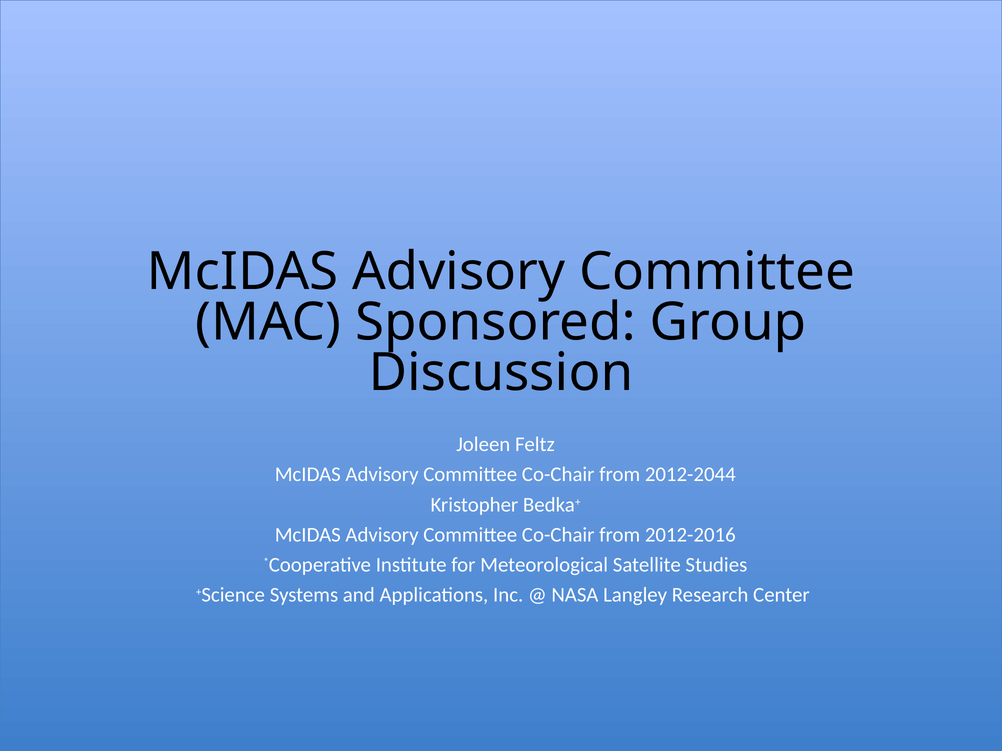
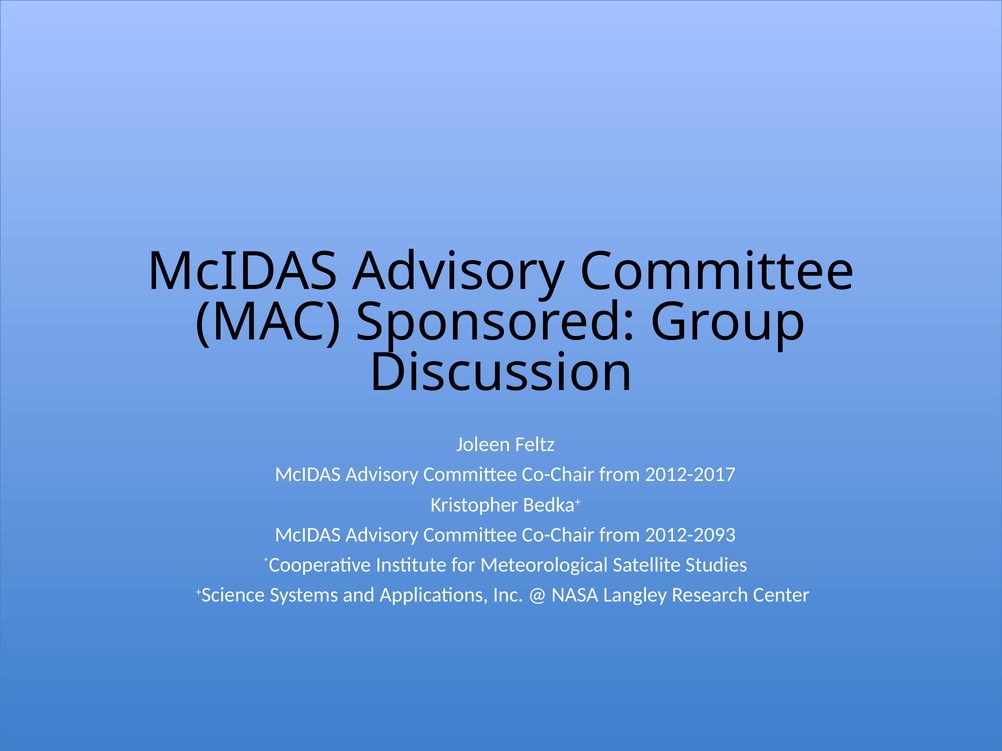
2012-2044: 2012-2044 -> 2012-2017 (690, 475)
2012-2016: 2012-2016 -> 2012-2093 (690, 535)
